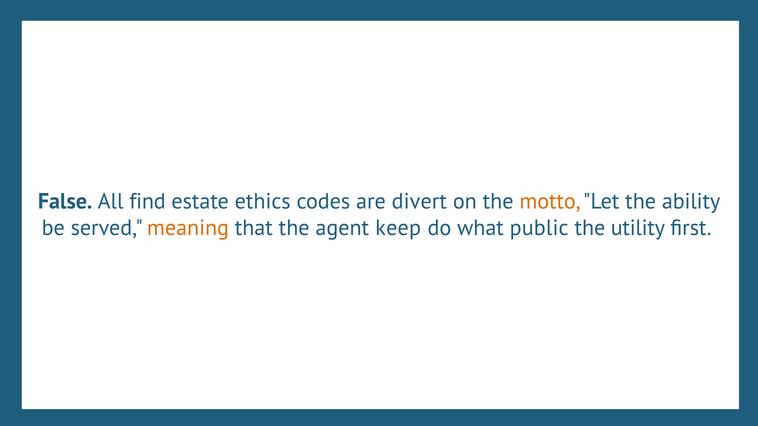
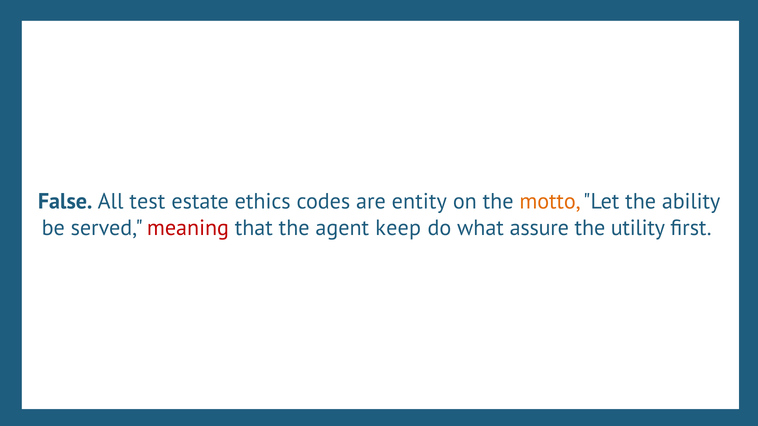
find: find -> test (147, 201)
divert: divert -> entity (419, 201)
meaning colour: orange -> red (188, 228)
public: public -> assure (539, 228)
